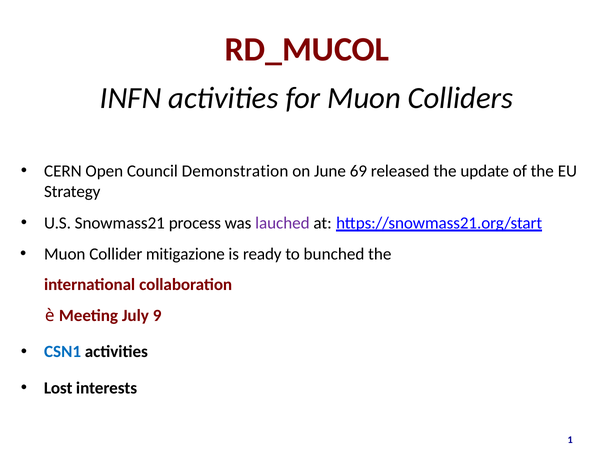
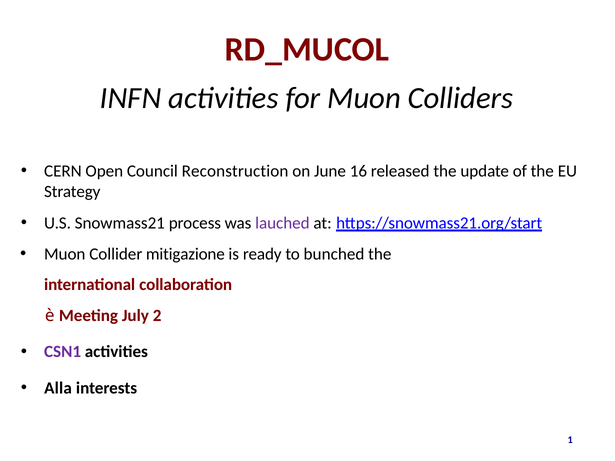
Demonstration: Demonstration -> Reconstruction (235, 171)
69: 69 -> 16 (358, 171)
9: 9 -> 2 (157, 316)
CSN1 colour: blue -> purple (63, 352)
Lost: Lost -> Alla (58, 389)
